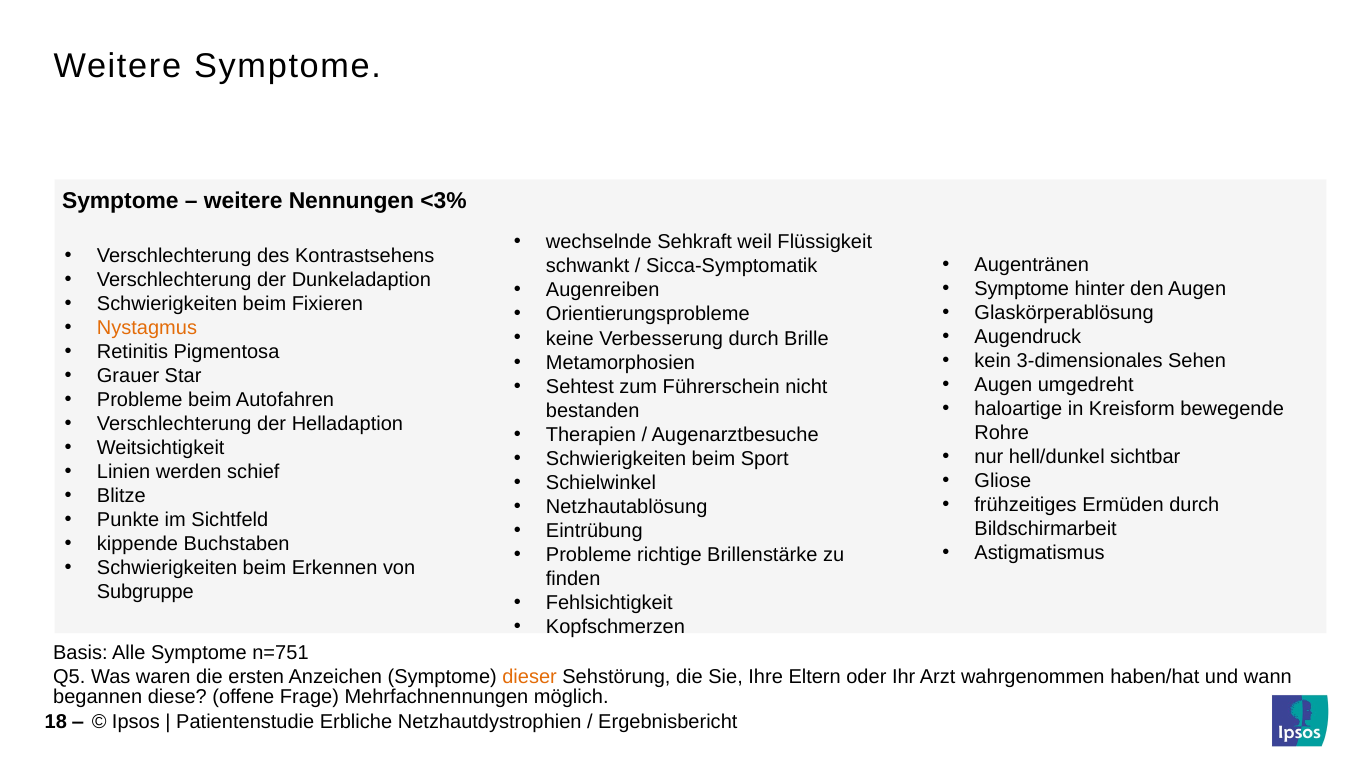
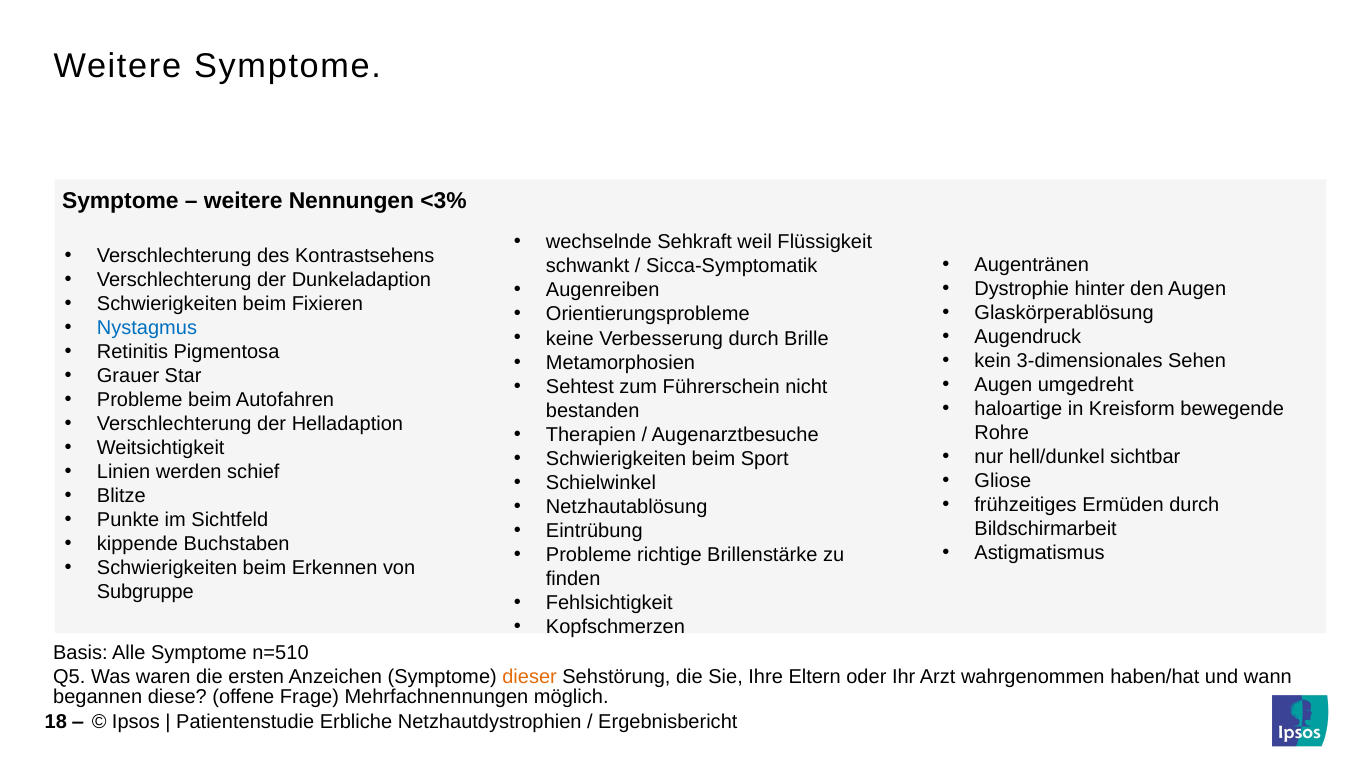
Symptome: Symptome -> Dystrophie (1022, 289)
Nystagmus colour: orange -> blue (147, 328)
n=751: n=751 -> n=510 (280, 653)
